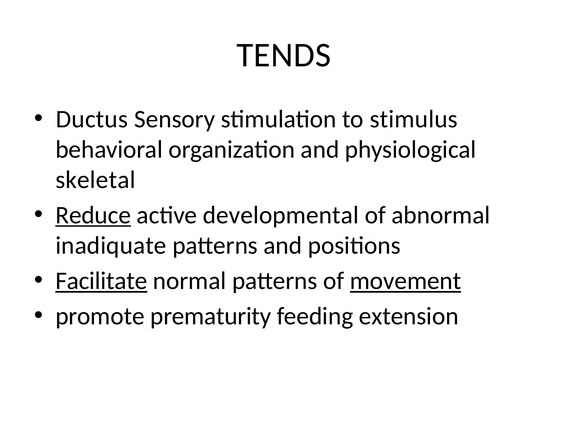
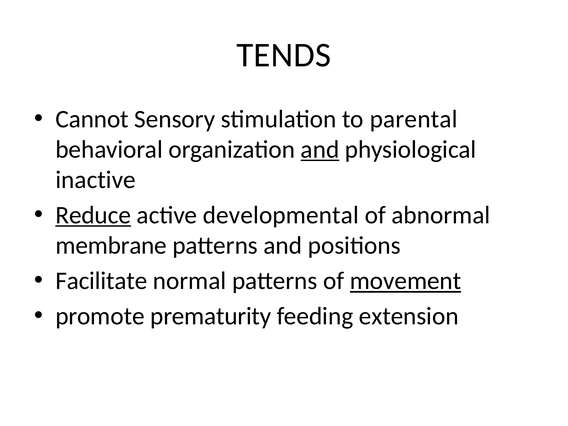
Ductus: Ductus -> Cannot (92, 119)
stimulus: stimulus -> parental (414, 119)
and underline: none -> present (320, 150)
skeletal: skeletal -> inactive (96, 180)
inadiquate: inadiquate -> membrane (111, 246)
Facilitate underline: present -> none (101, 281)
